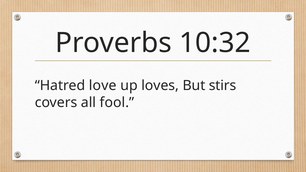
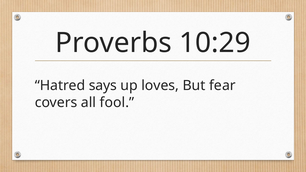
10:32: 10:32 -> 10:29 (215, 43)
love: love -> says (103, 86)
stirs: stirs -> fear (222, 86)
